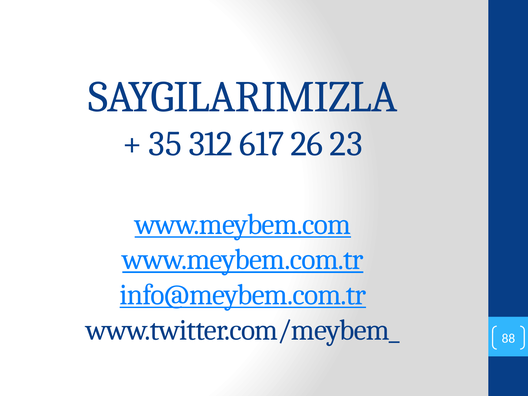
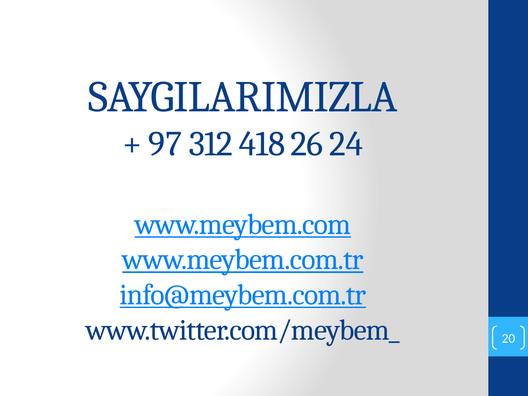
35: 35 -> 97 (165, 144)
617: 617 -> 418 (262, 144)
23: 23 -> 24 (346, 144)
88: 88 -> 20 (508, 338)
